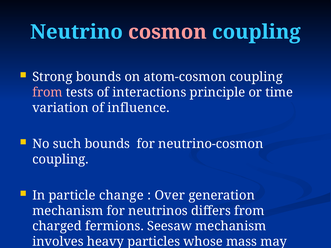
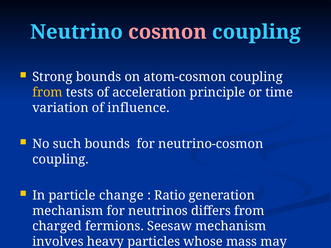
from colour: pink -> yellow (47, 93)
interactions: interactions -> acceleration (149, 93)
Over: Over -> Ratio (170, 196)
